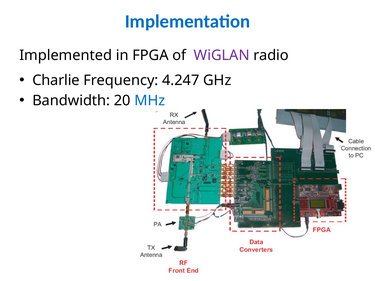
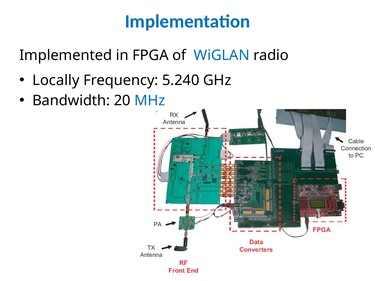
WiGLAN colour: purple -> blue (222, 55)
Charlie: Charlie -> Locally (56, 80)
4.247: 4.247 -> 5.240 (181, 80)
